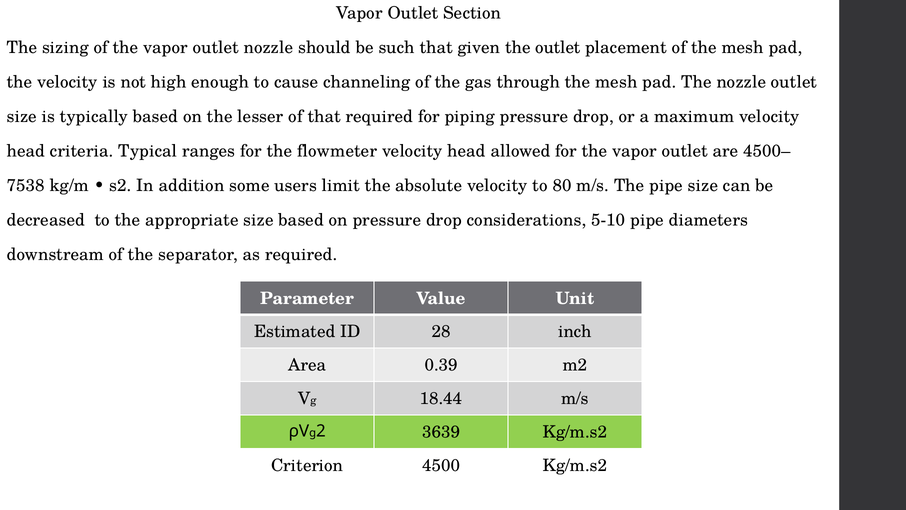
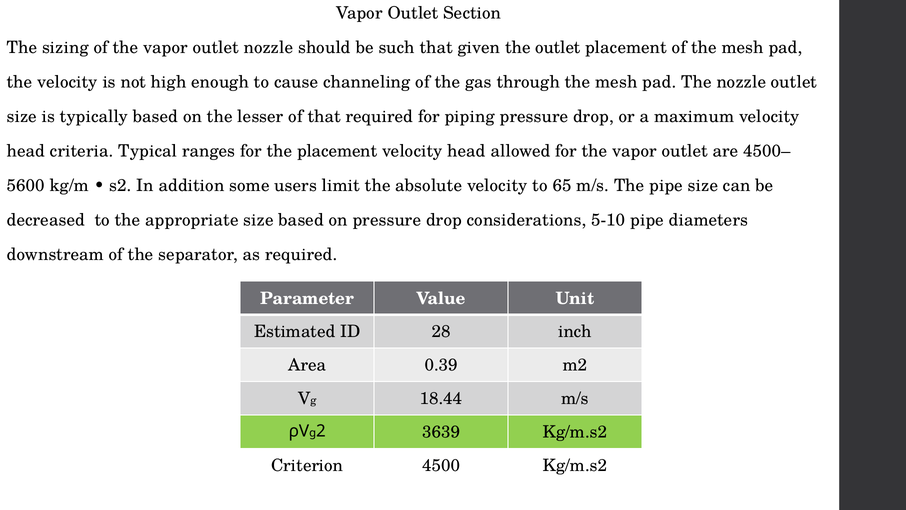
the flowmeter: flowmeter -> placement (337, 151)
7538: 7538 -> 5600 (26, 186)
80: 80 -> 65 (562, 186)
